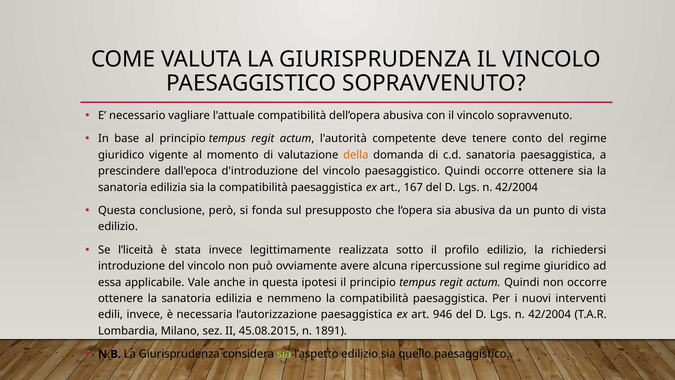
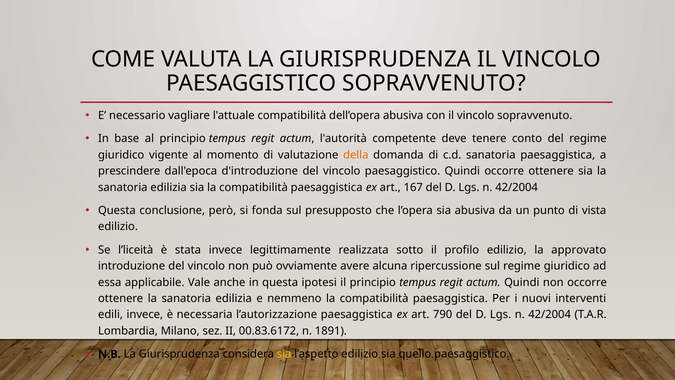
richiedersi: richiedersi -> approvato (579, 250)
946: 946 -> 790 (443, 315)
45.08.2015: 45.08.2015 -> 00.83.6172 (269, 331)
sia colour: light green -> yellow (284, 354)
